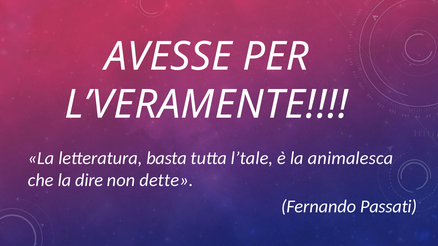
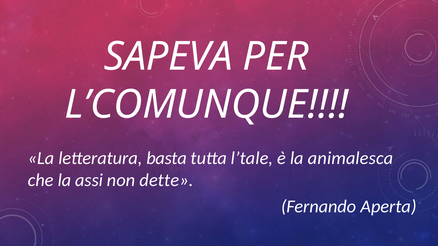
AVESSE: AVESSE -> SAPEVA (168, 57)
L’VERAMENTE: L’VERAMENTE -> L’COMUNQUE (207, 105)
dire: dire -> assi (89, 180)
Passati: Passati -> Aperta (389, 207)
